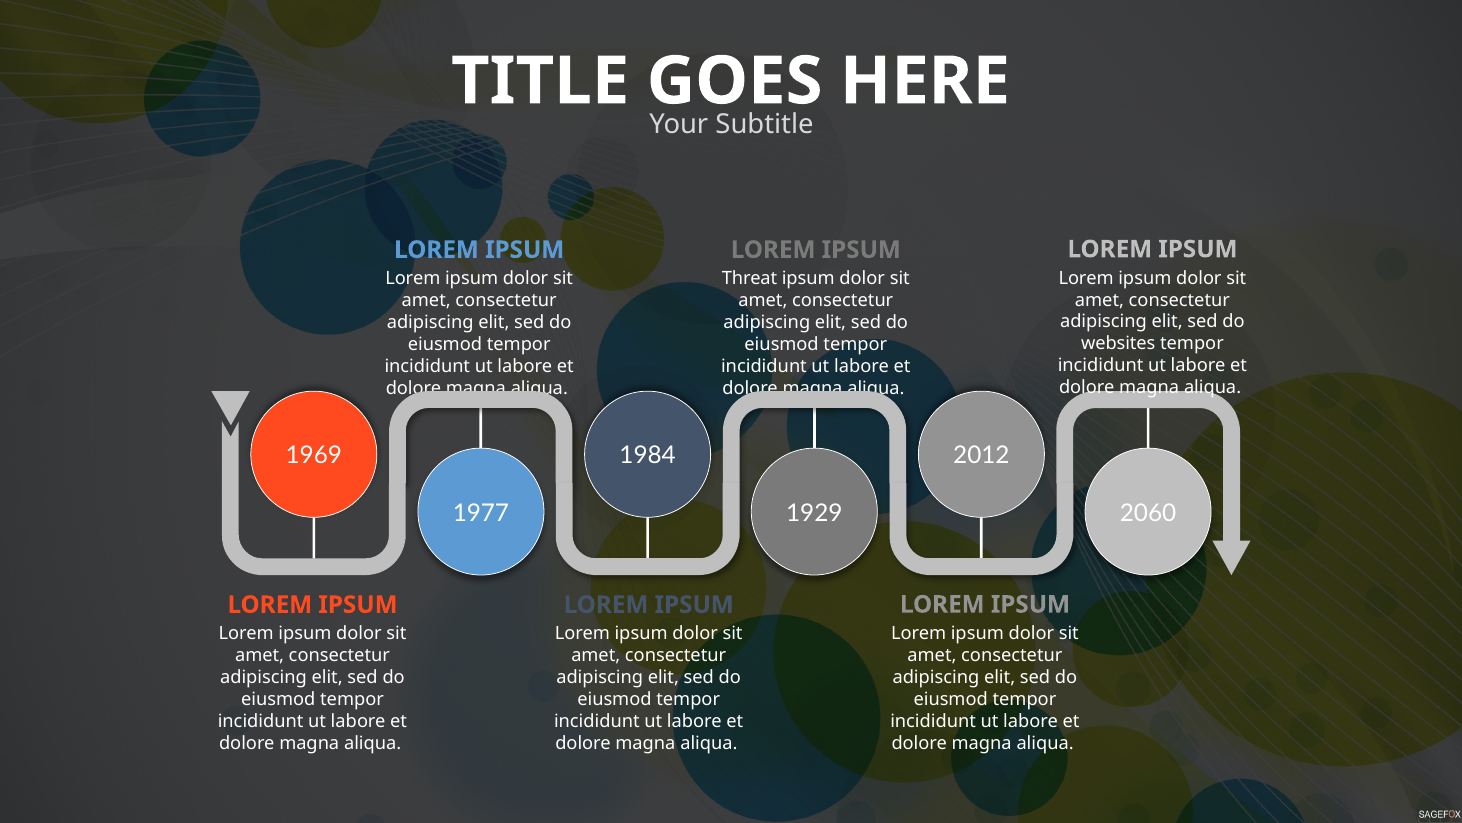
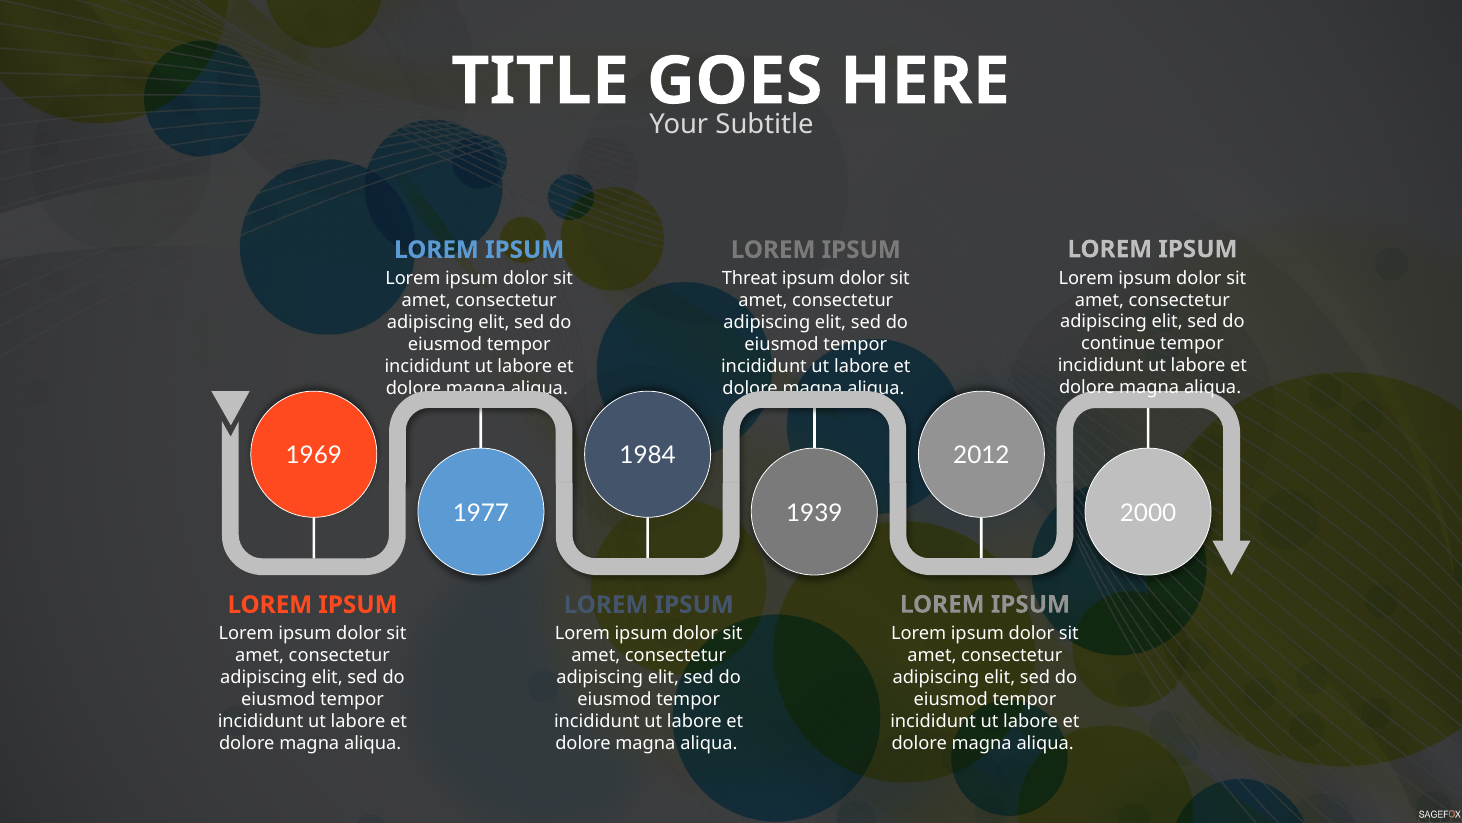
websites: websites -> continue (1118, 344)
1929: 1929 -> 1939 (814, 513)
2060: 2060 -> 2000 (1148, 513)
